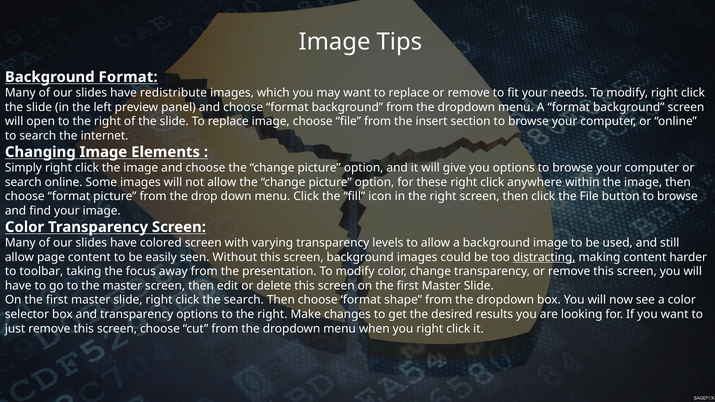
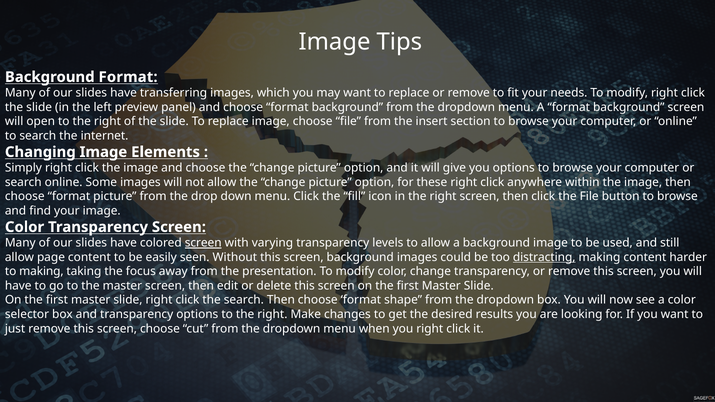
redistribute: redistribute -> transferring (174, 93)
screen underline: none -> present (203, 243)
to toolbar: toolbar -> making (41, 272)
